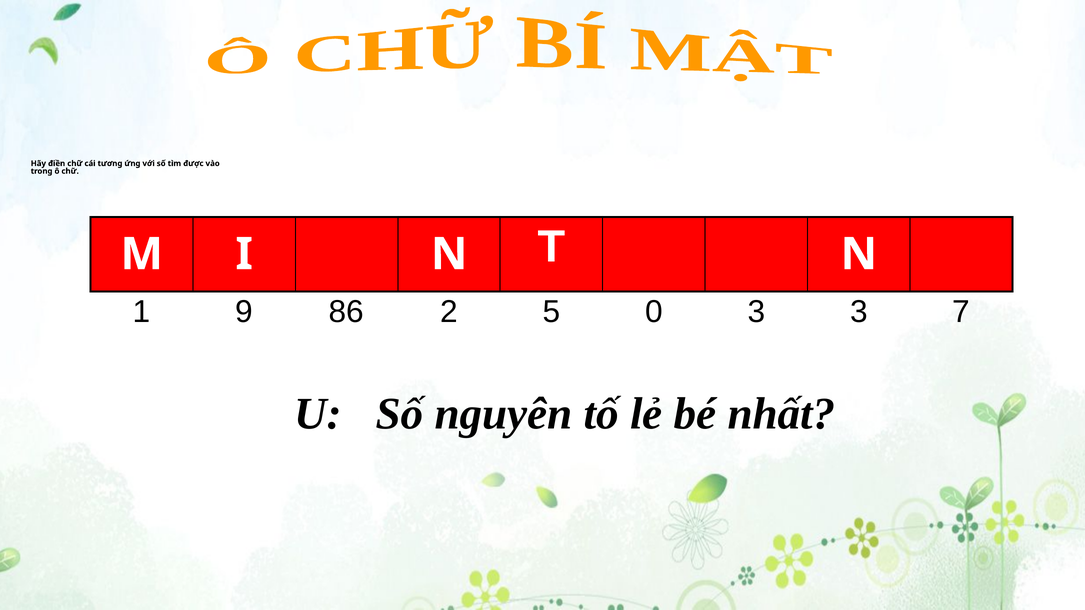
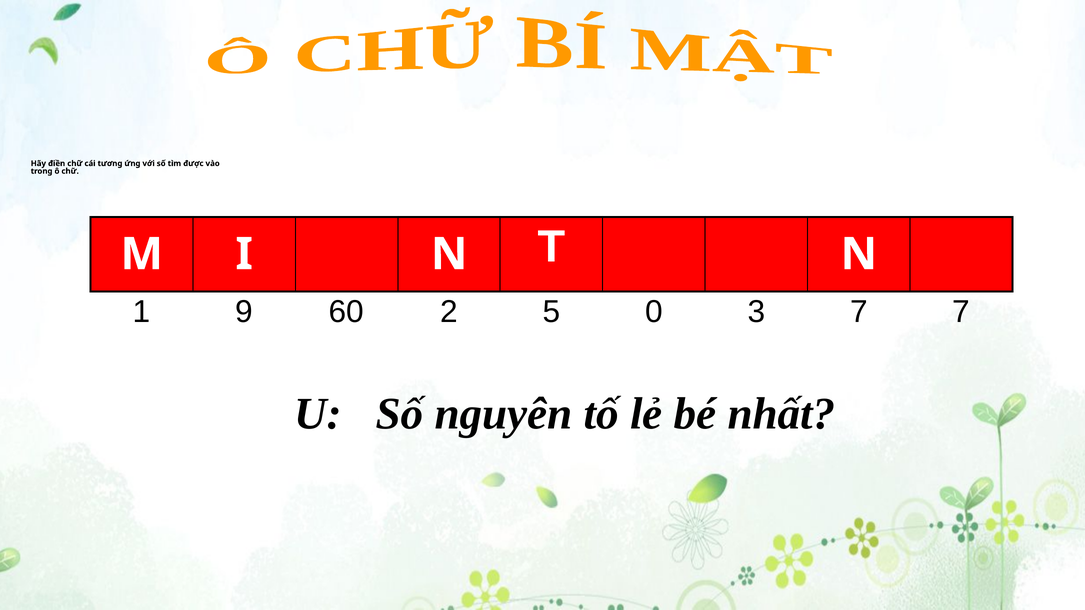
86: 86 -> 60 (346, 312)
3 3: 3 -> 7 (859, 312)
